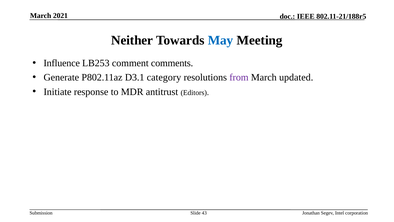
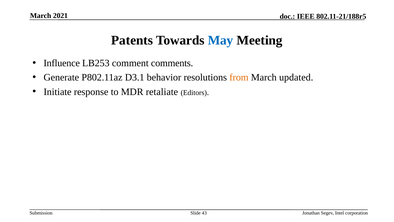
Neither: Neither -> Patents (132, 40)
category: category -> behavior (164, 77)
from colour: purple -> orange (239, 77)
antitrust: antitrust -> retaliate (162, 92)
